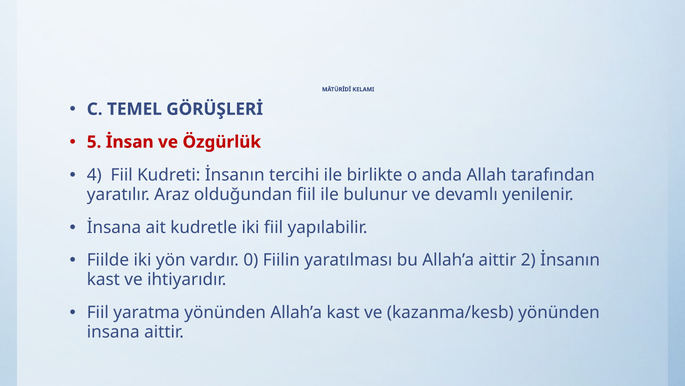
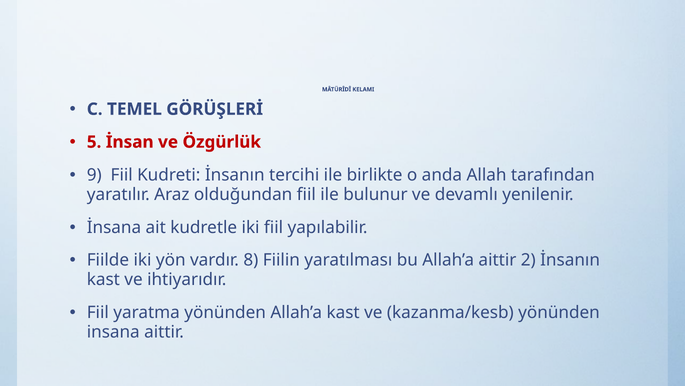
4: 4 -> 9 (94, 175)
0: 0 -> 8 (251, 260)
